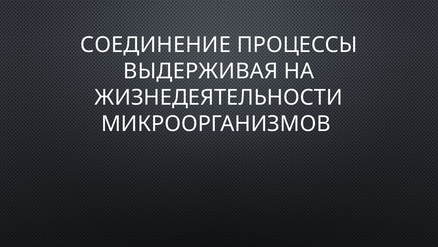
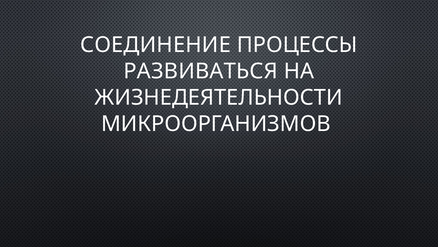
ВЫДЕРЖИВАЯ: ВЫДЕРЖИВАЯ -> РАЗВИВАТЬСЯ (201, 71)
